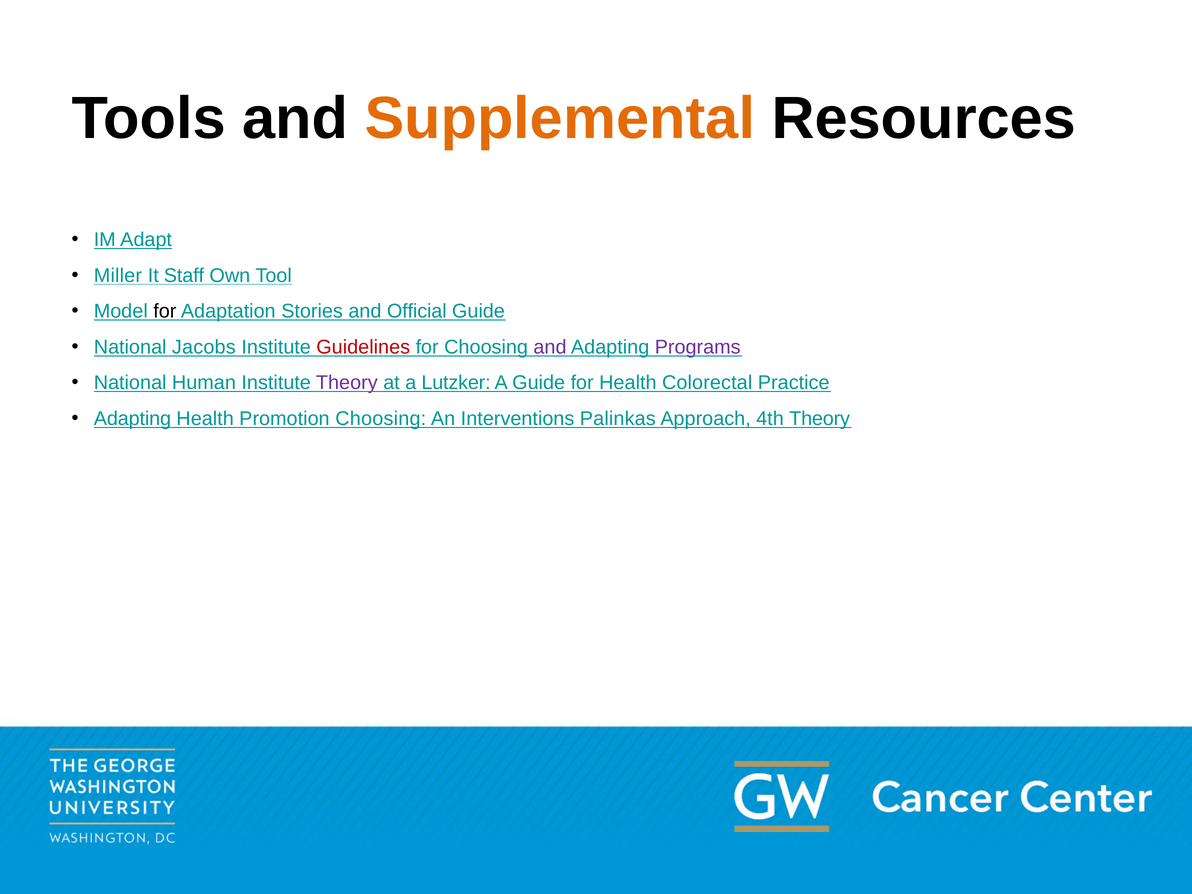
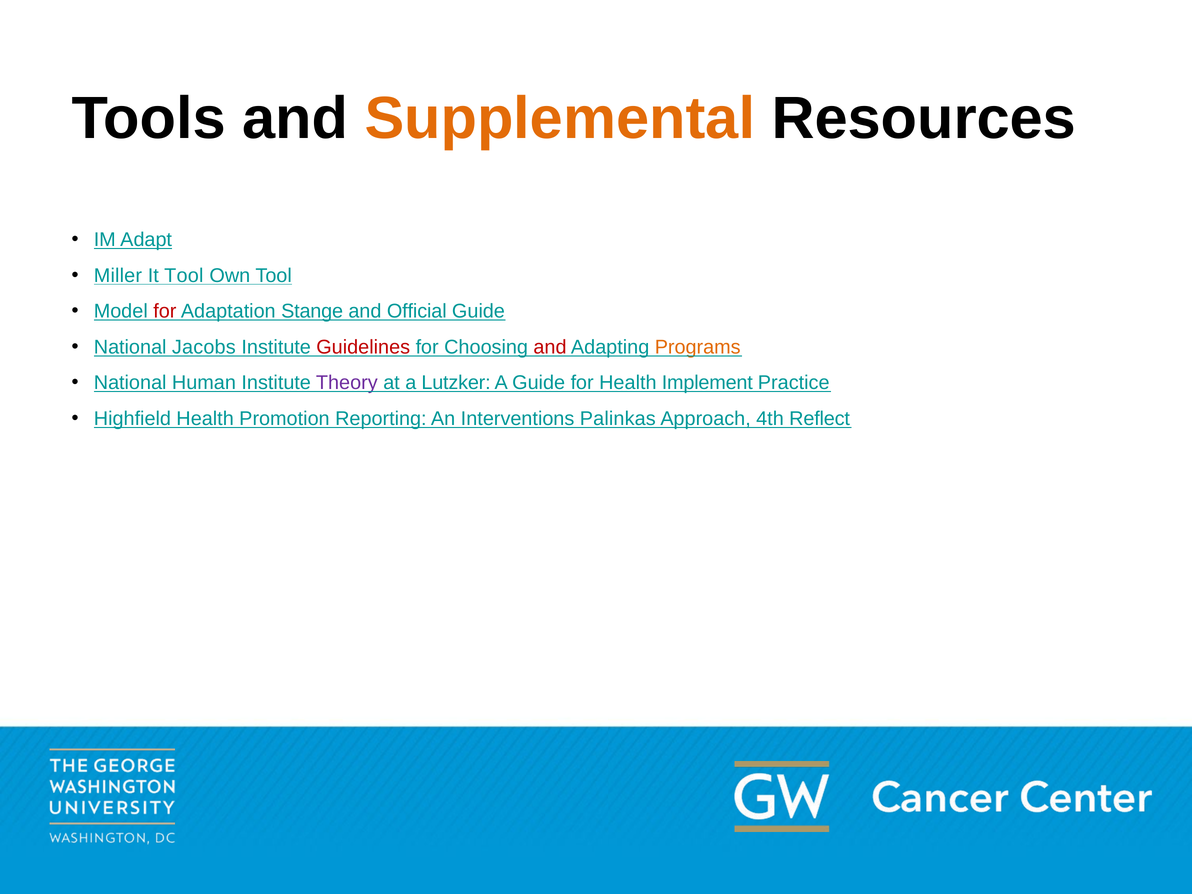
It Staff: Staff -> Tool (184, 276)
for colour: black -> red (165, 311)
Stories: Stories -> Stange (312, 311)
and colour: purple -> red (550, 347)
Programs colour: purple -> orange (698, 347)
Colorectal: Colorectal -> Implement (707, 383)
Adapting: Adapting -> Highfield (132, 419)
Promotion Choosing: Choosing -> Reporting (381, 419)
4th Theory: Theory -> Reflect (820, 419)
